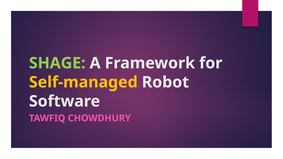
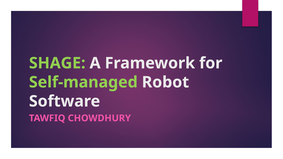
Self-managed colour: yellow -> light green (83, 82)
